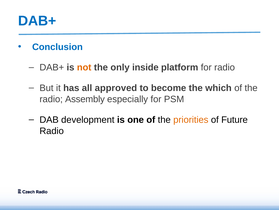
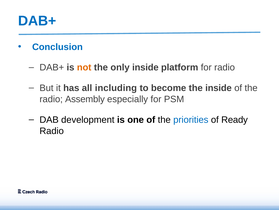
approved: approved -> including (116, 88)
the which: which -> inside (218, 88)
priorities colour: orange -> blue (191, 119)
Future: Future -> Ready (235, 119)
